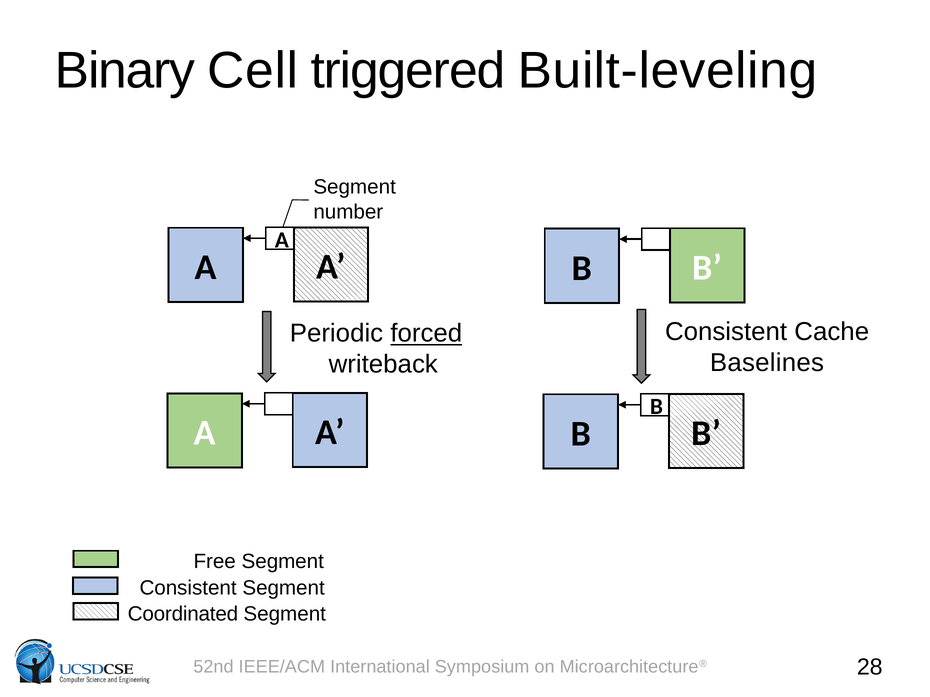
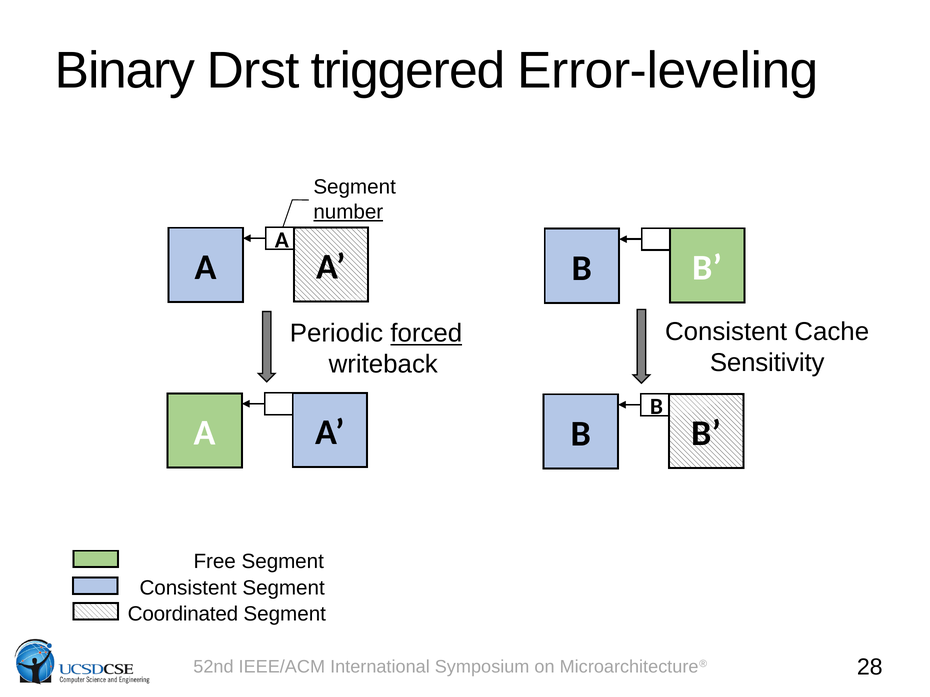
Cell: Cell -> Drst (253, 71)
Built-leveling: Built-leveling -> Error-leveling (668, 71)
number underline: none -> present (348, 212)
Baselines: Baselines -> Sensitivity (767, 363)
